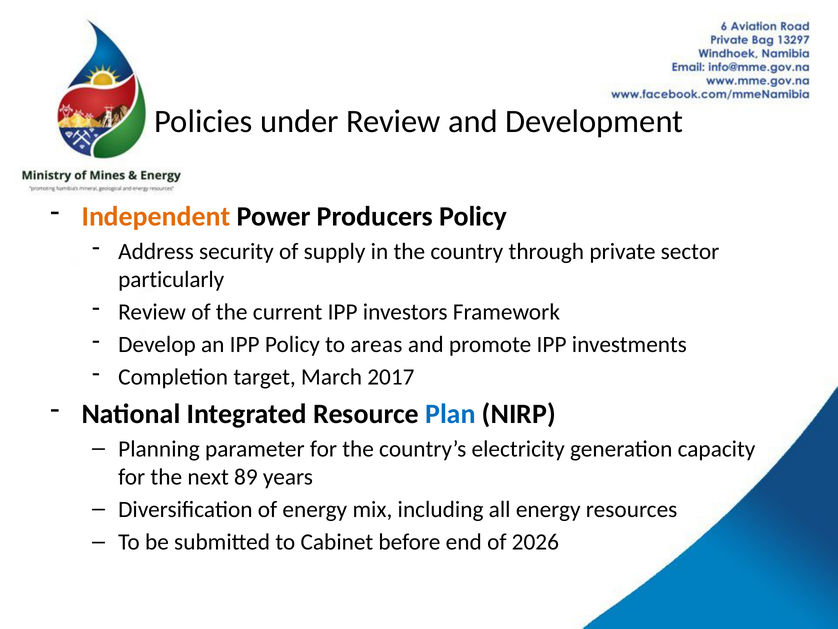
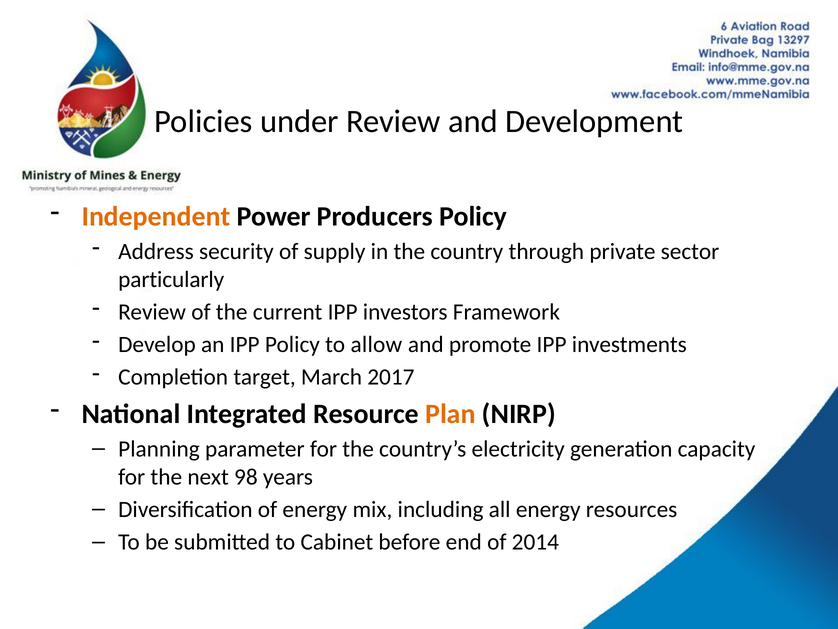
areas: areas -> allow (376, 344)
Plan colour: blue -> orange (450, 414)
89: 89 -> 98 (246, 477)
2026: 2026 -> 2014 (535, 542)
